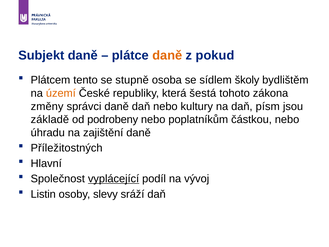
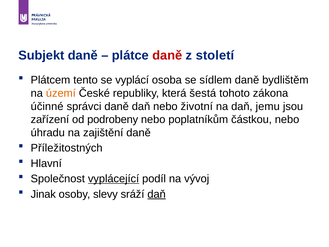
daně colour: orange -> red (167, 55)
pokud: pokud -> století (215, 55)
stupně: stupně -> vyplácí (132, 80)
sídlem školy: školy -> daně (247, 80)
změny: změny -> účinné (47, 106)
kultury: kultury -> životní (197, 106)
písm: písm -> jemu (268, 106)
základě: základě -> zařízení (50, 119)
Listin: Listin -> Jinak (43, 194)
daň underline: none -> present (157, 194)
